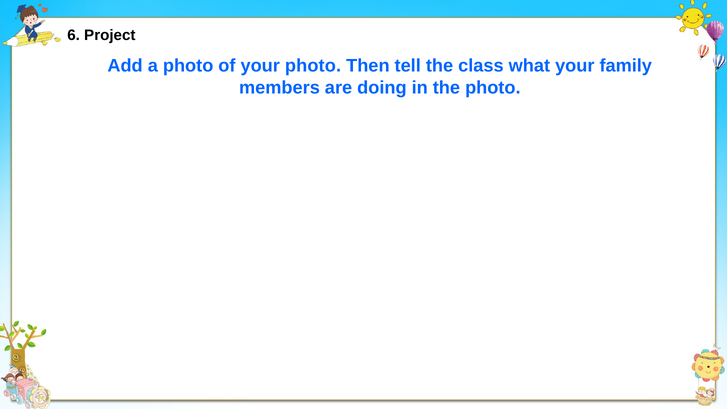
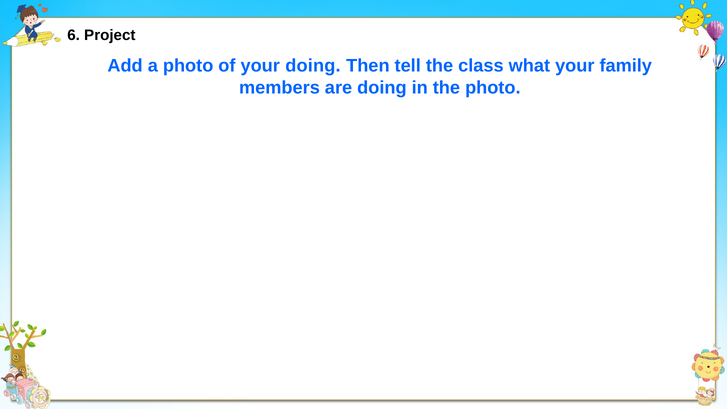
your photo: photo -> doing (313, 66)
